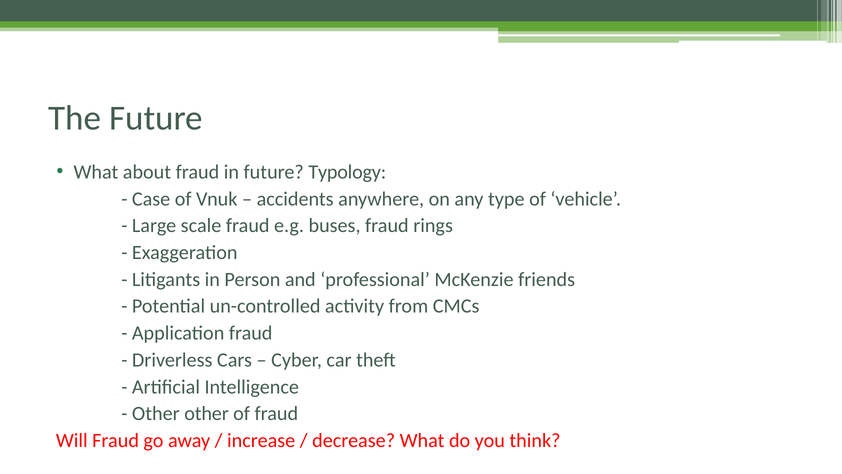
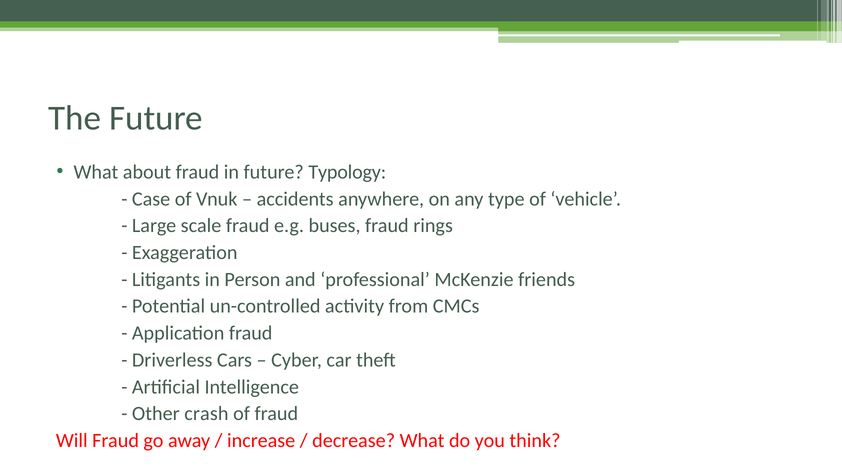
Other other: other -> crash (206, 413)
